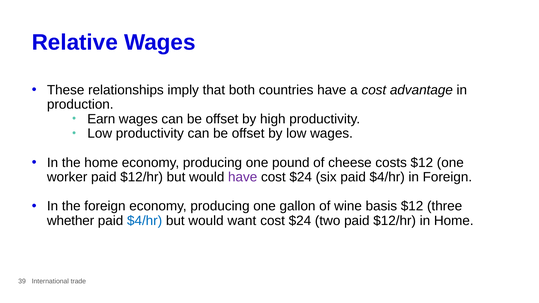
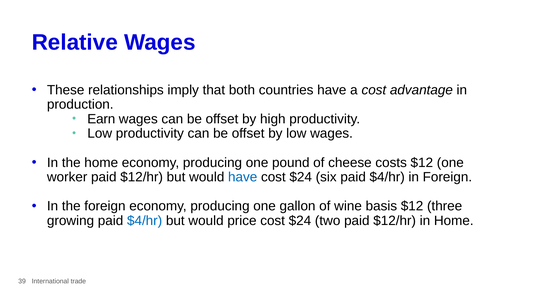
have colour: purple -> blue (243, 177)
whether: whether -> growing (71, 221)
want: want -> price (242, 221)
